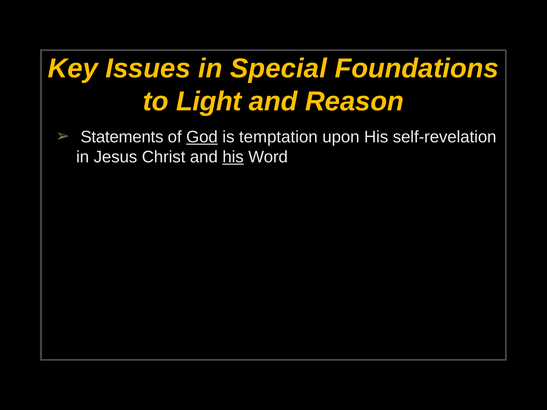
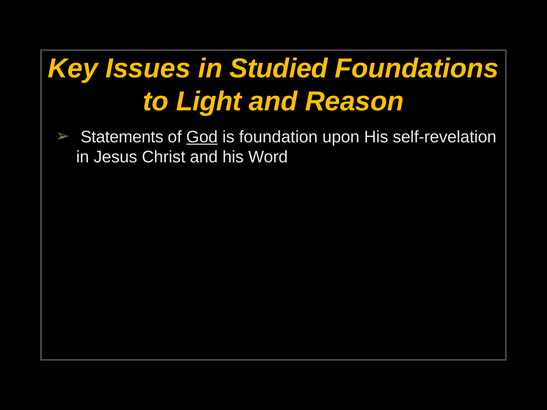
Special: Special -> Studied (279, 69)
temptation: temptation -> foundation (278, 137)
his underline: present -> none (233, 157)
